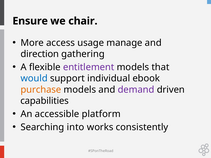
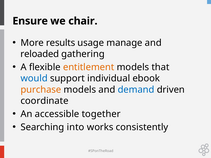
access: access -> results (61, 43)
direction: direction -> reloaded (40, 54)
entitlement colour: purple -> orange (89, 67)
demand colour: purple -> blue (136, 90)
capabilities: capabilities -> coordinate (45, 101)
platform: platform -> together (101, 114)
